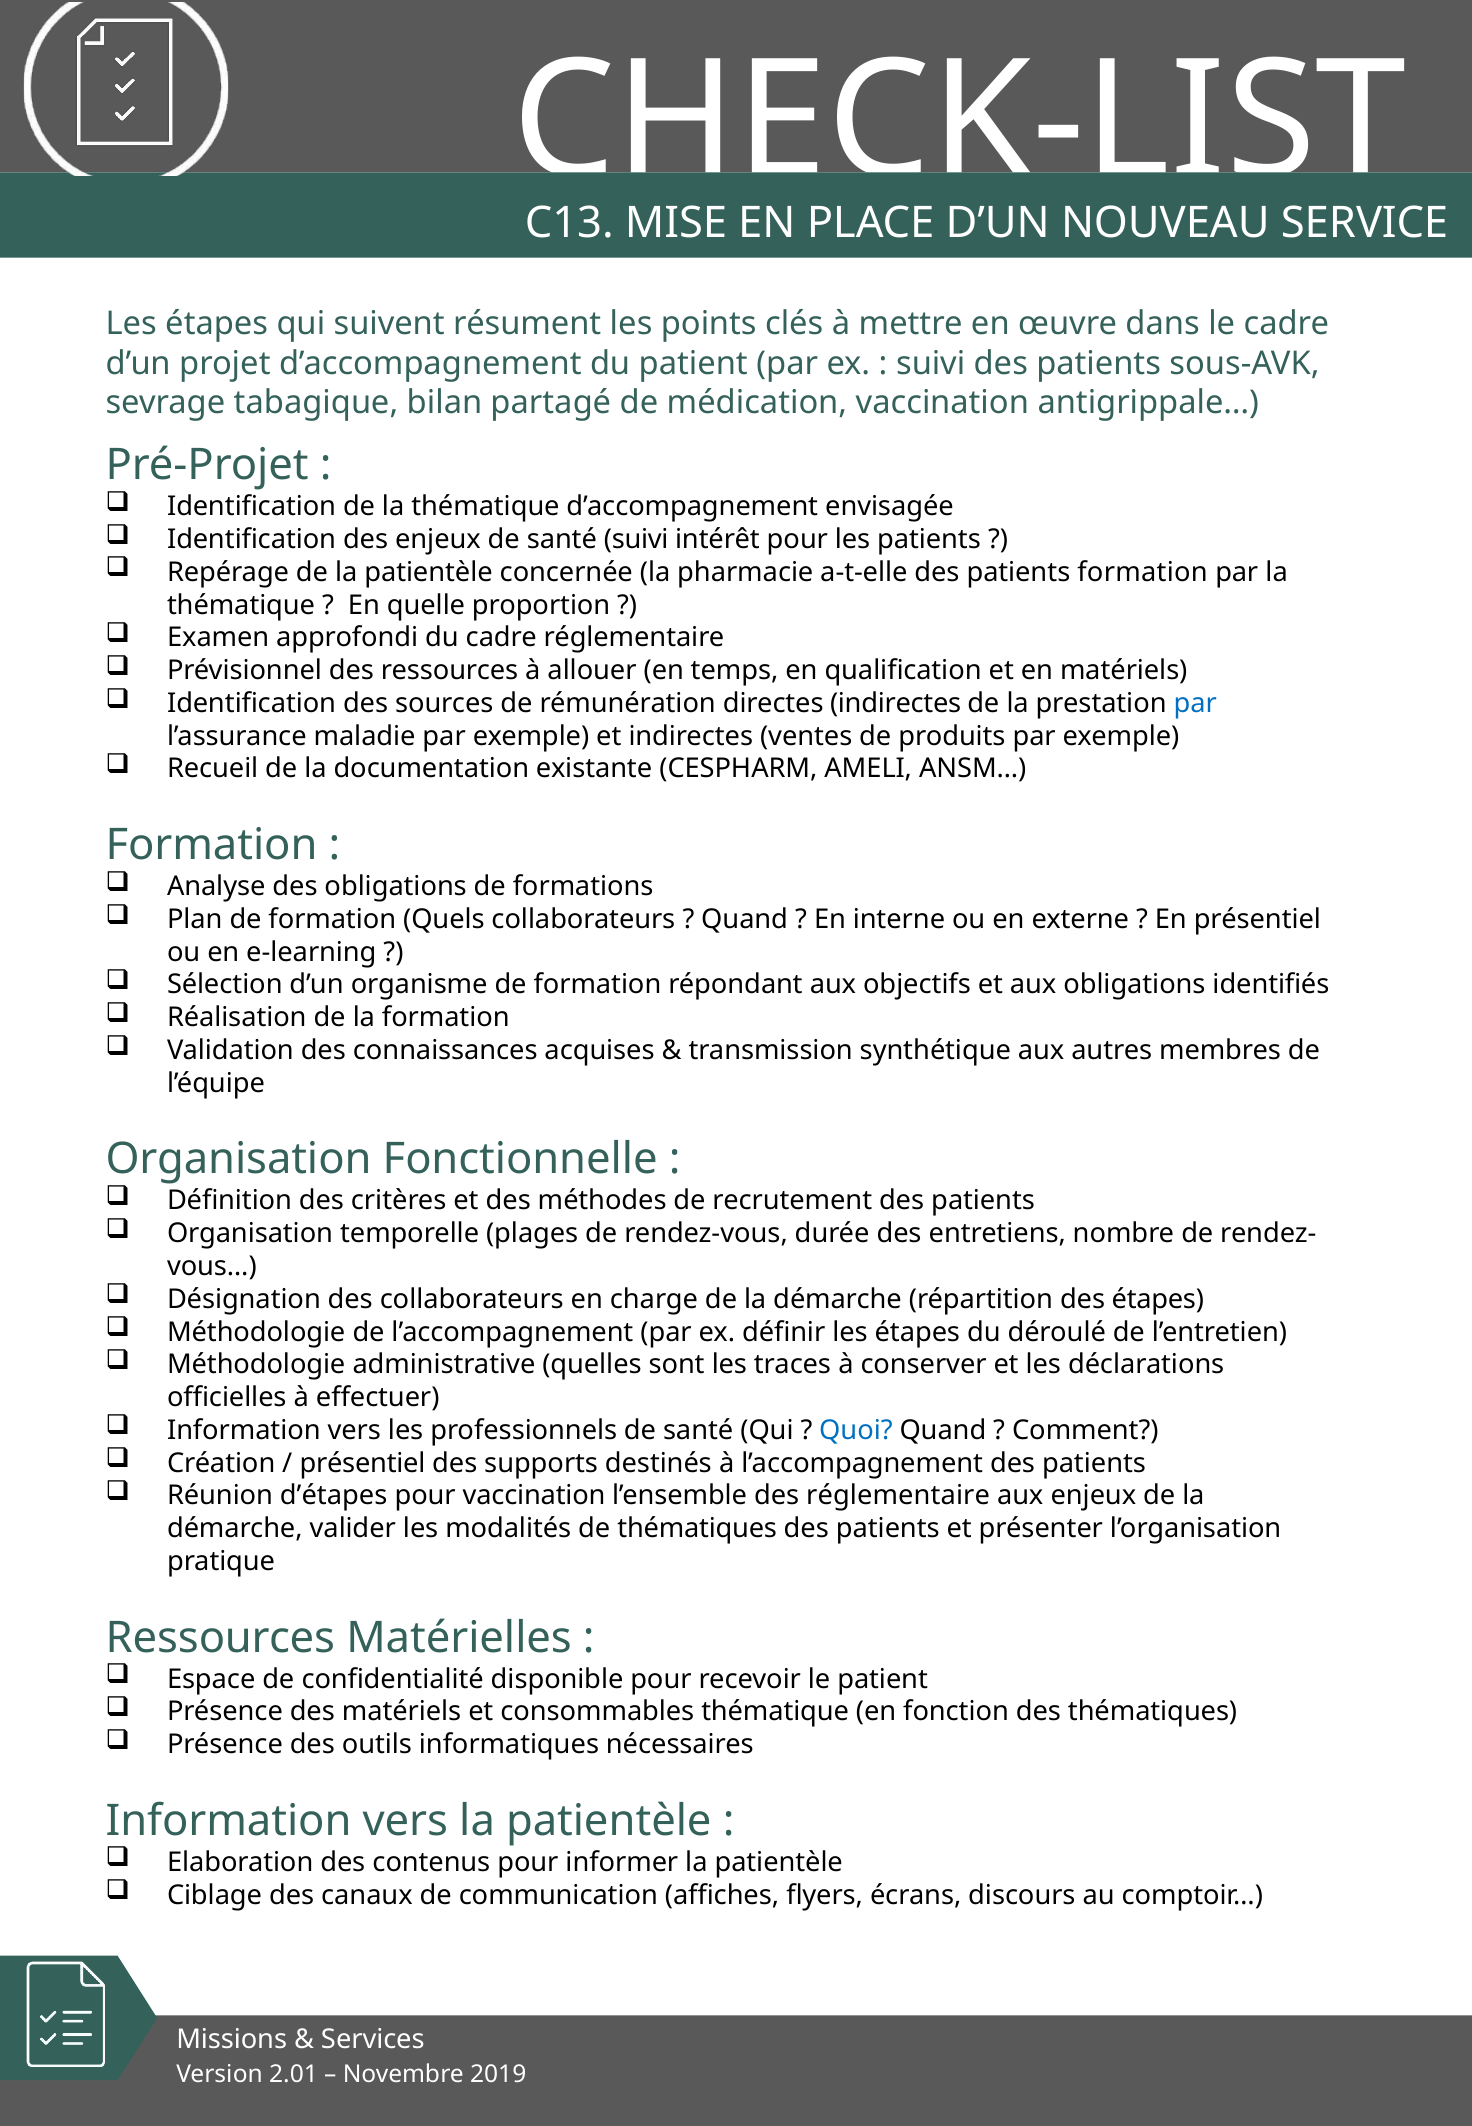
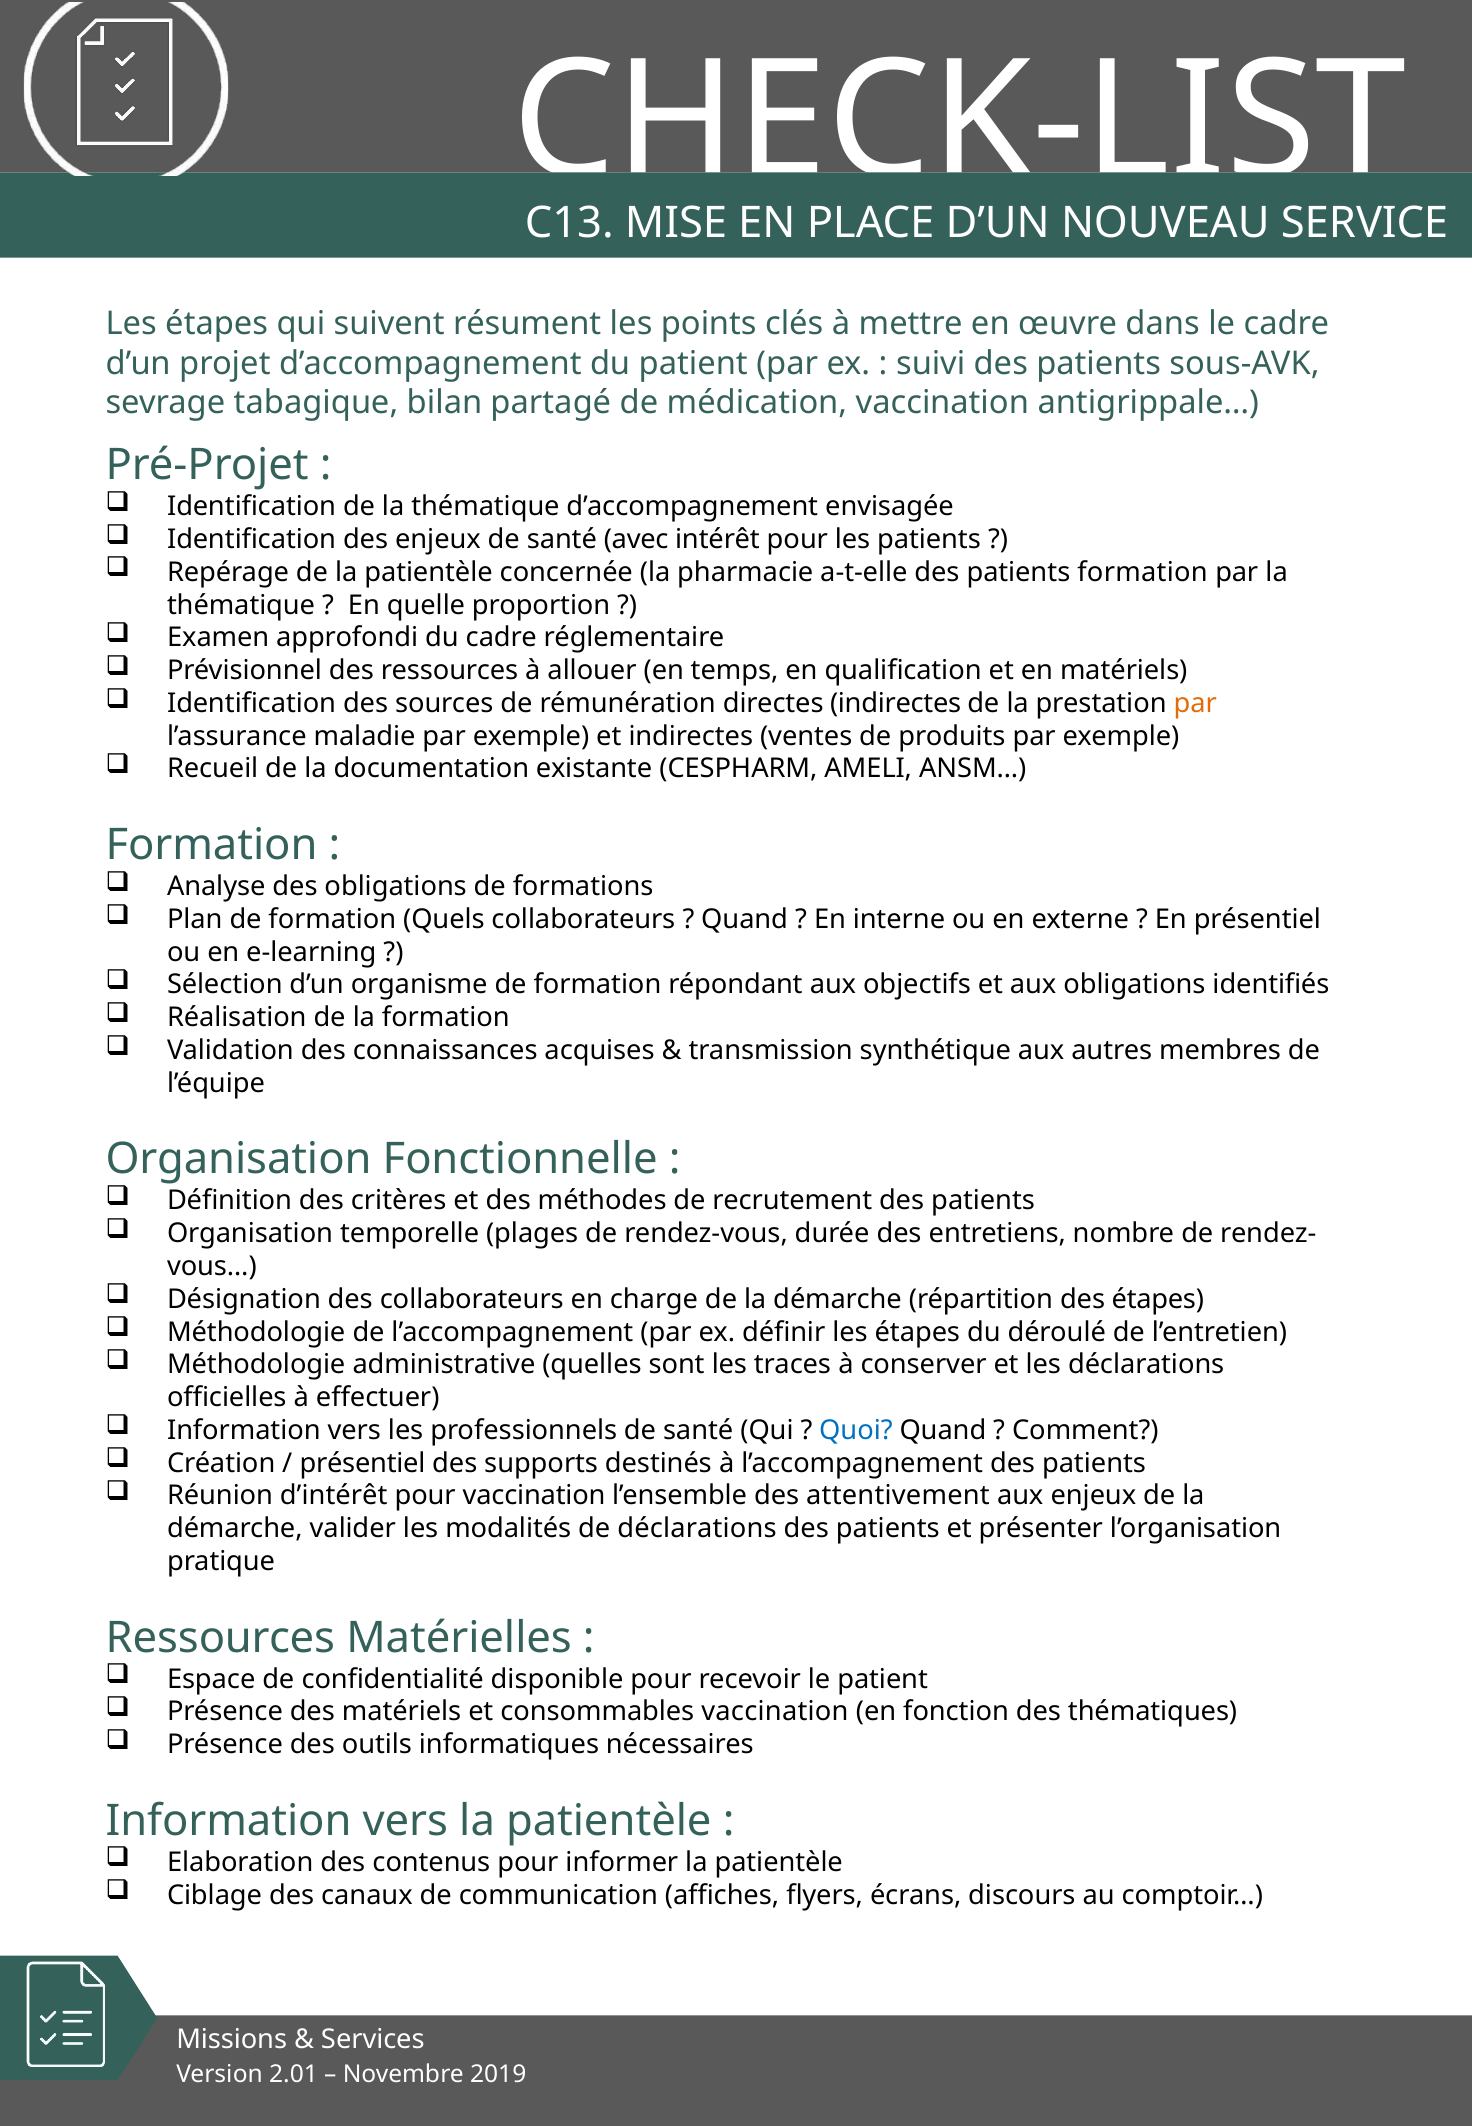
santé suivi: suivi -> avec (636, 540)
par colour: blue -> orange (1195, 704)
d’étapes: d’étapes -> d’intérêt (334, 1496)
des réglementaire: réglementaire -> attentivement (898, 1496)
de thématiques: thématiques -> déclarations (697, 1529)
consommables thématique: thématique -> vaccination (775, 1712)
